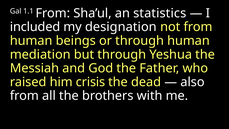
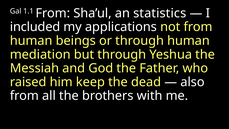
designation: designation -> applications (121, 27)
crisis: crisis -> keep (90, 82)
